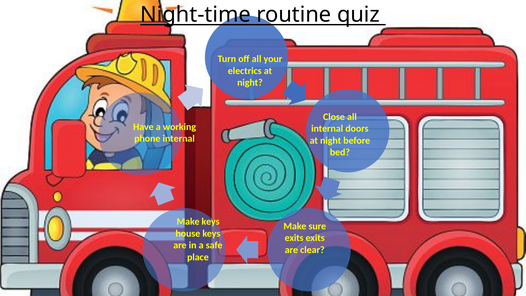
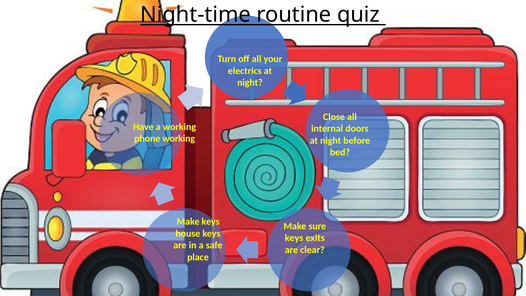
phone internal: internal -> working (179, 139)
exits: exits -> keys (294, 238)
